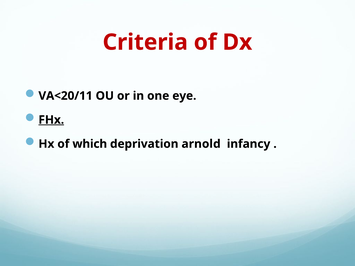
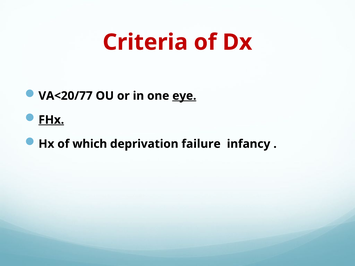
VA<20/11: VA<20/11 -> VA<20/77 (66, 96)
eye underline: none -> present (184, 96)
arnold: arnold -> failure (201, 144)
